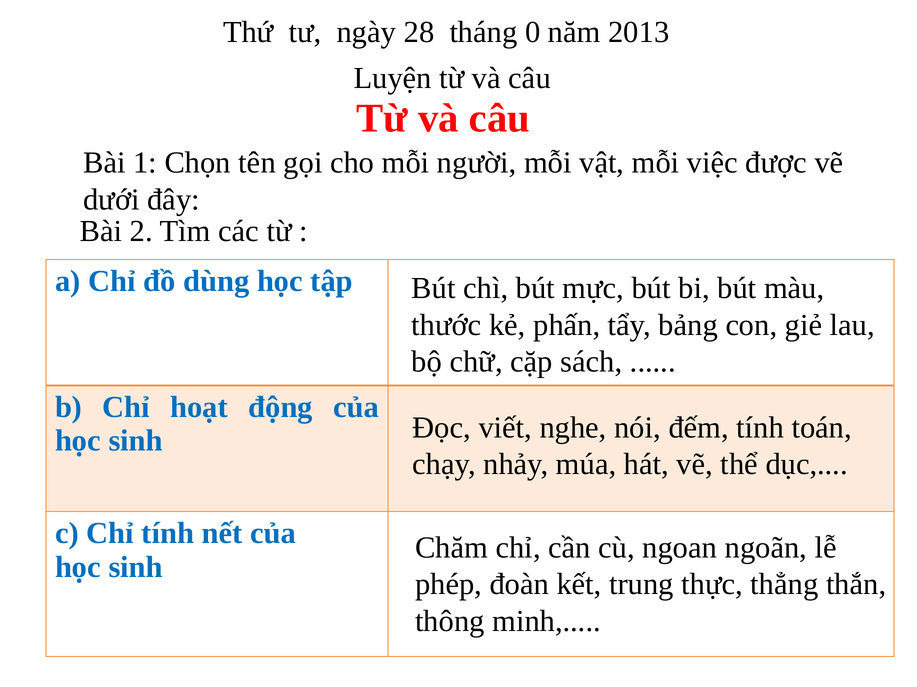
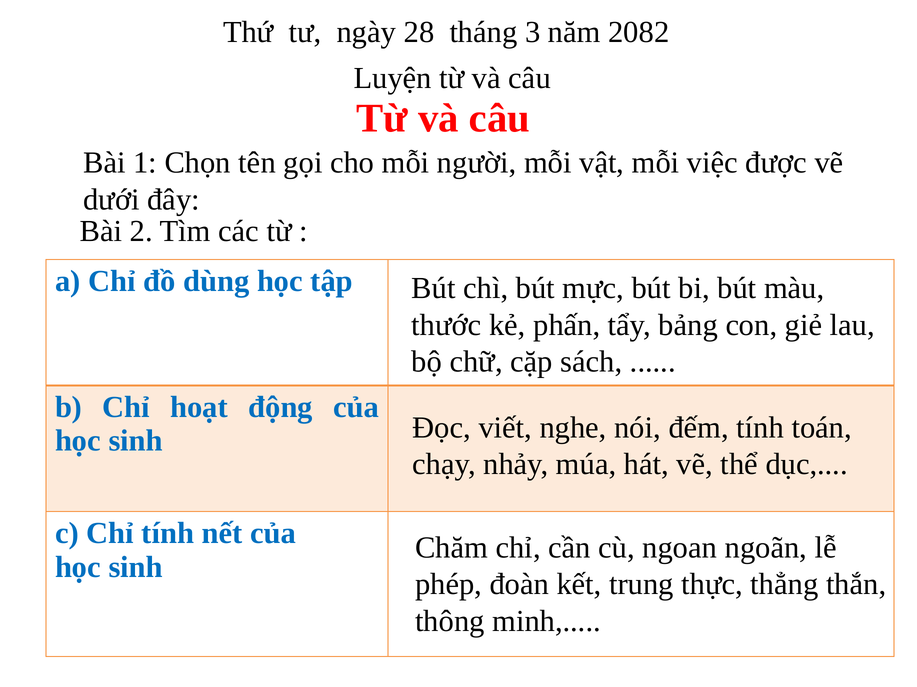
0: 0 -> 3 (533, 32)
2013: 2013 -> 2082 (639, 32)
